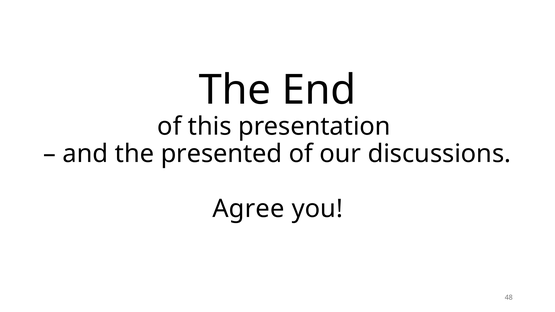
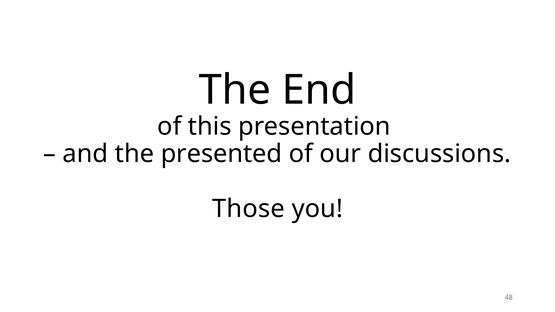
Agree: Agree -> Those (249, 209)
